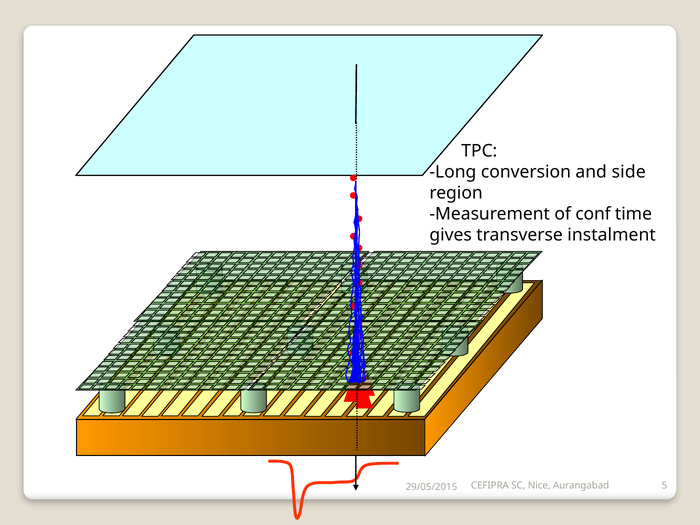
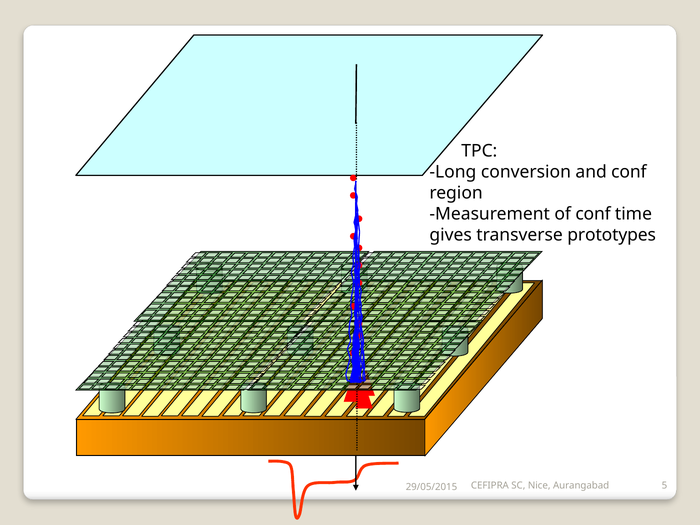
and side: side -> conf (629, 172)
instalment: instalment -> prototypes (612, 235)
